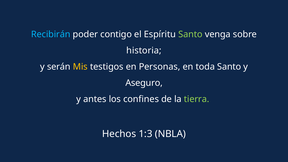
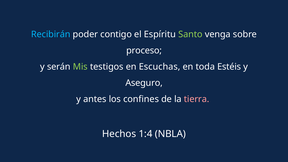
historia: historia -> proceso (144, 51)
Mis colour: yellow -> light green (80, 67)
Personas: Personas -> Escuchas (160, 67)
toda Santo: Santo -> Estéis (229, 67)
tierra colour: light green -> pink (197, 99)
1:3: 1:3 -> 1:4 (145, 134)
